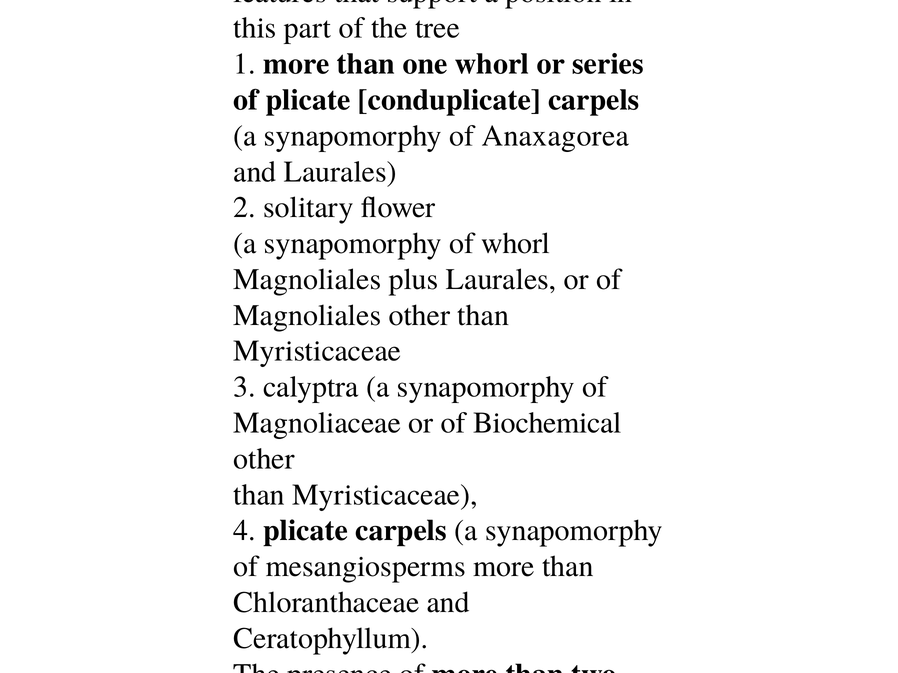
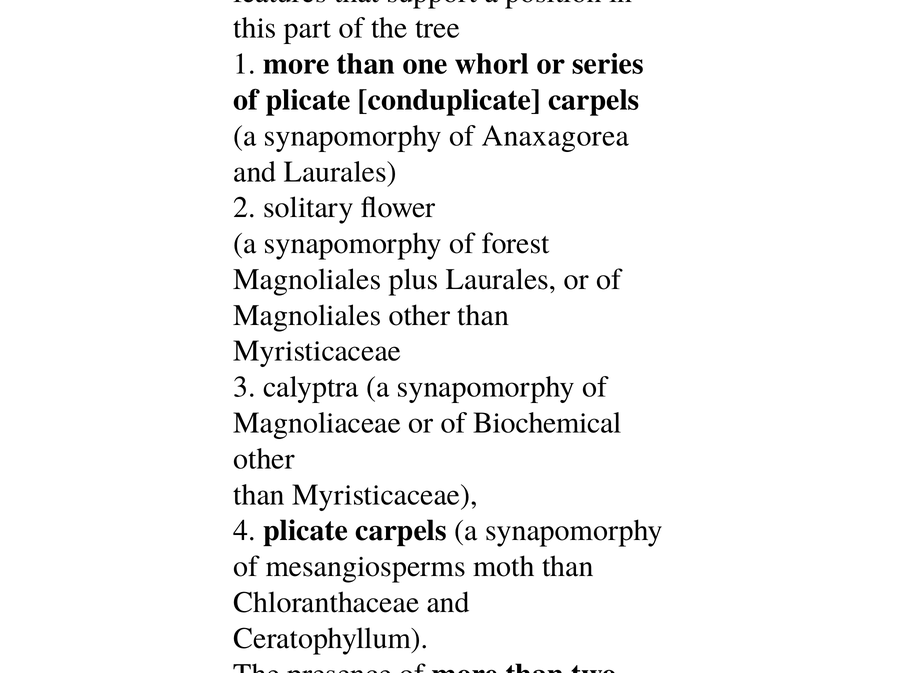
of whorl: whorl -> forest (516, 244)
mesangiosperms more: more -> moth (504, 567)
